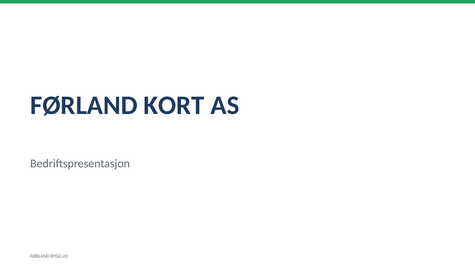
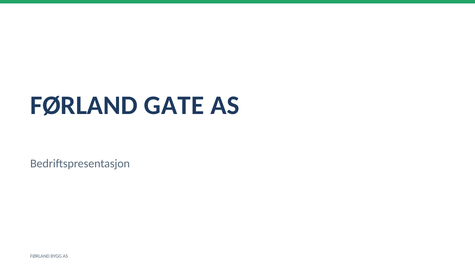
KORT: KORT -> GATE (174, 105)
